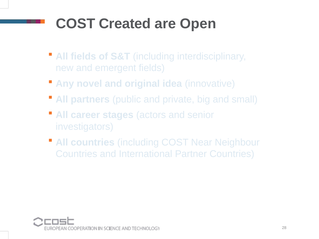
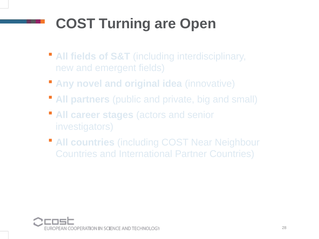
Created: Created -> Turning (125, 24)
